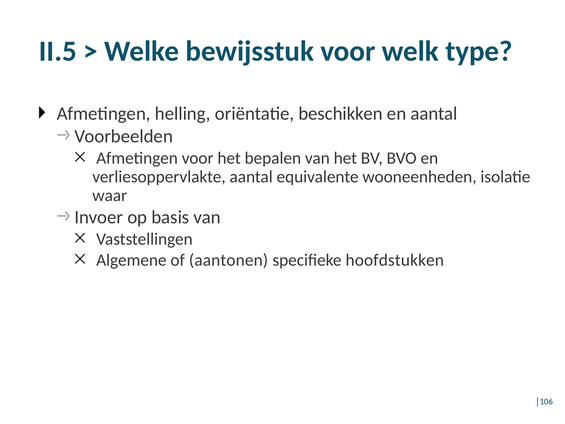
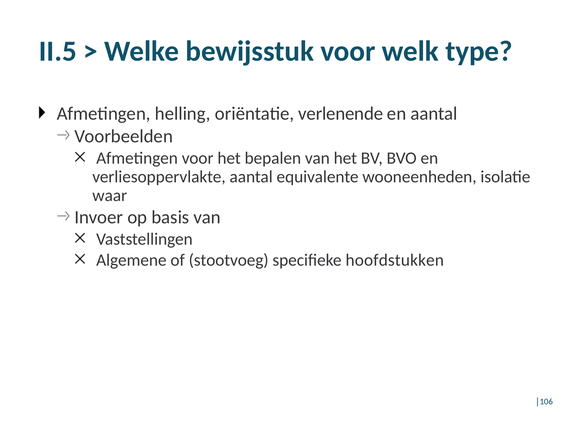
beschikken: beschikken -> verlenende (341, 113)
aantonen: aantonen -> stootvoeg (229, 260)
